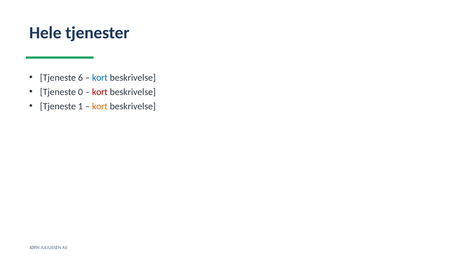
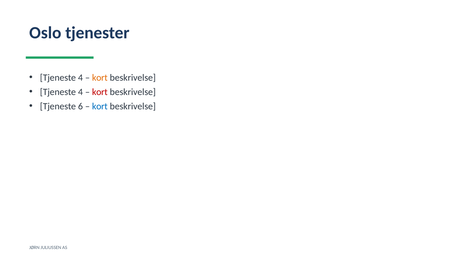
Hele: Hele -> Oslo (45, 33)
6: 6 -> 4 (80, 78)
kort colour: blue -> orange (100, 78)
0: 0 -> 4 (80, 92)
1: 1 -> 6 (80, 106)
kort colour: orange -> blue (100, 106)
